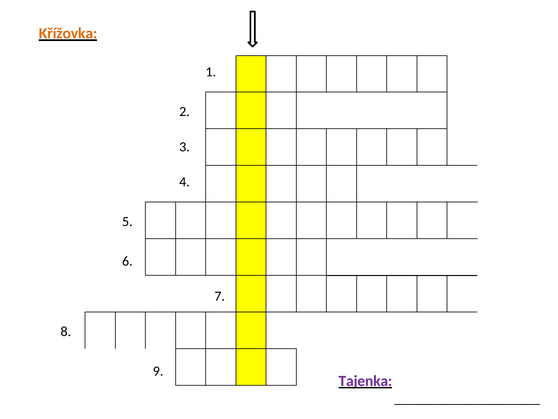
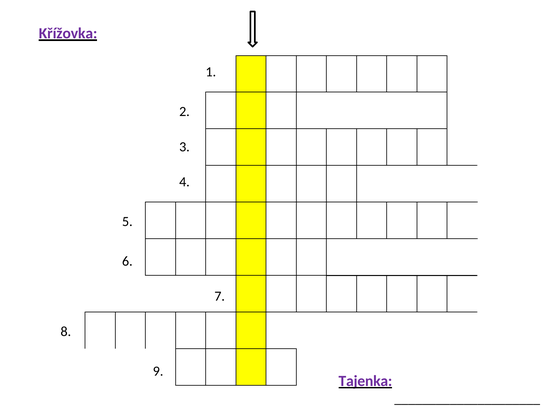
Křížovka colour: orange -> purple (68, 33)
